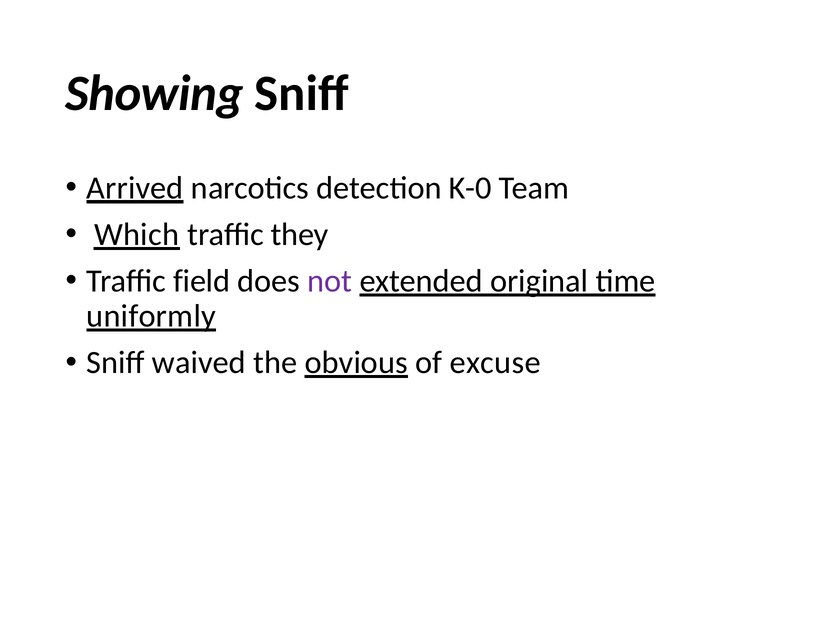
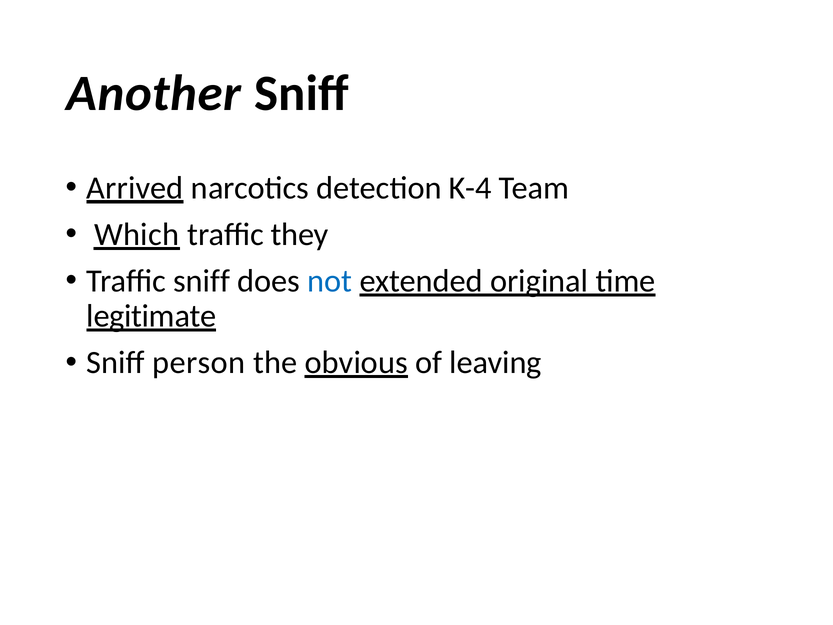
Showing: Showing -> Another (154, 93)
K-0: K-0 -> K-4 (470, 188)
Traffic field: field -> sniff (202, 281)
not colour: purple -> blue (330, 281)
uniformly: uniformly -> legitimate (151, 316)
waived: waived -> person (199, 362)
excuse: excuse -> leaving (496, 362)
